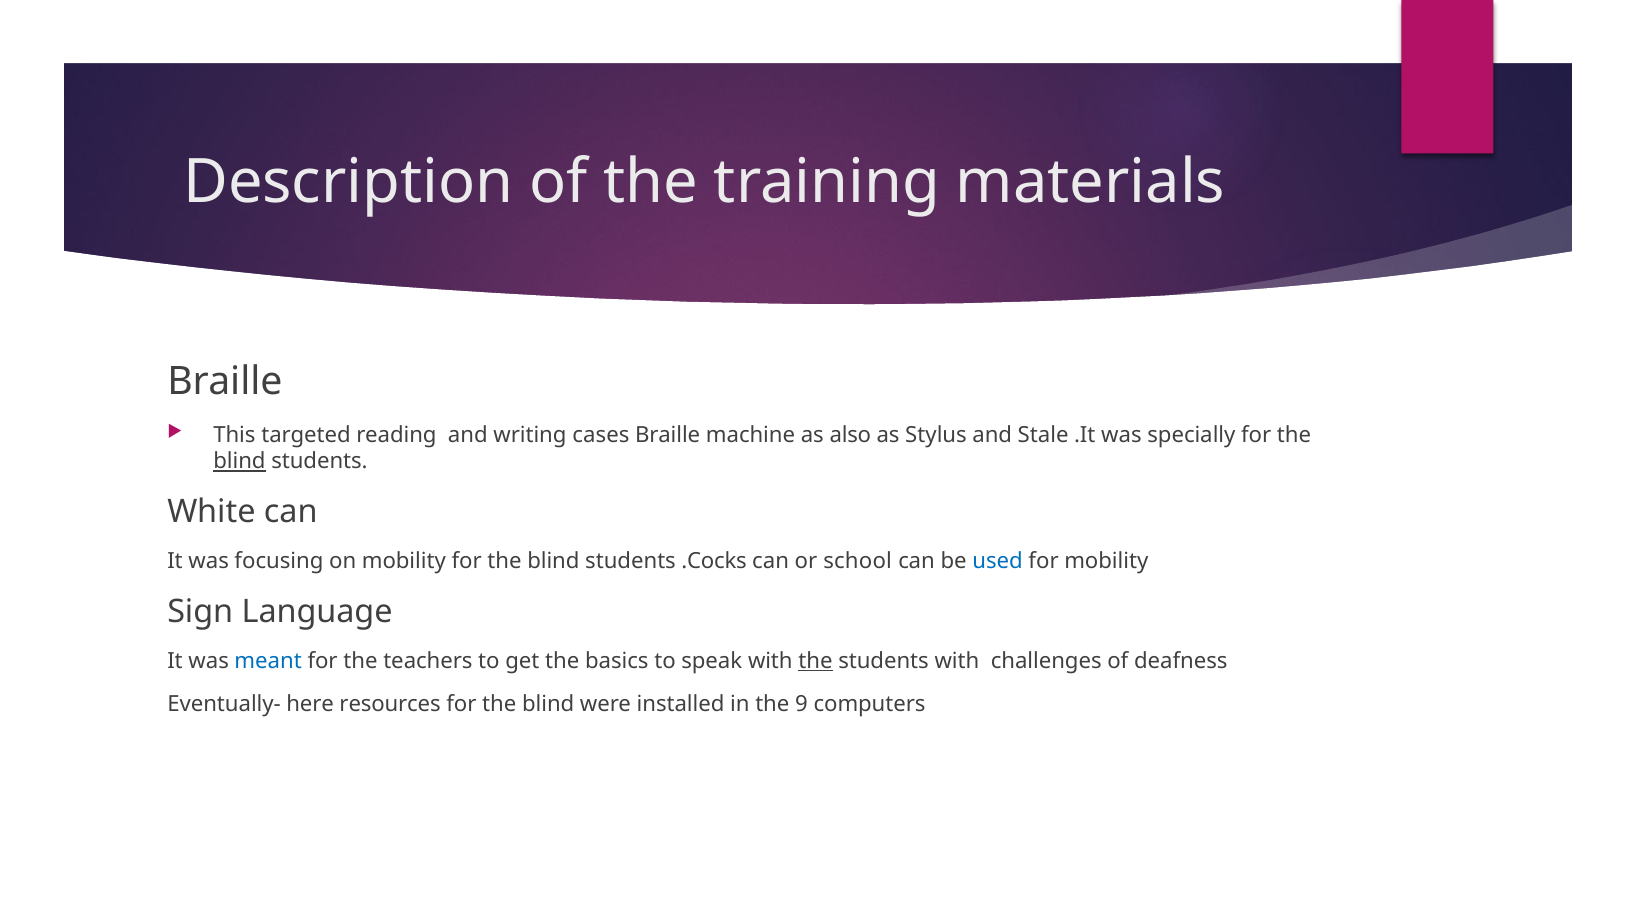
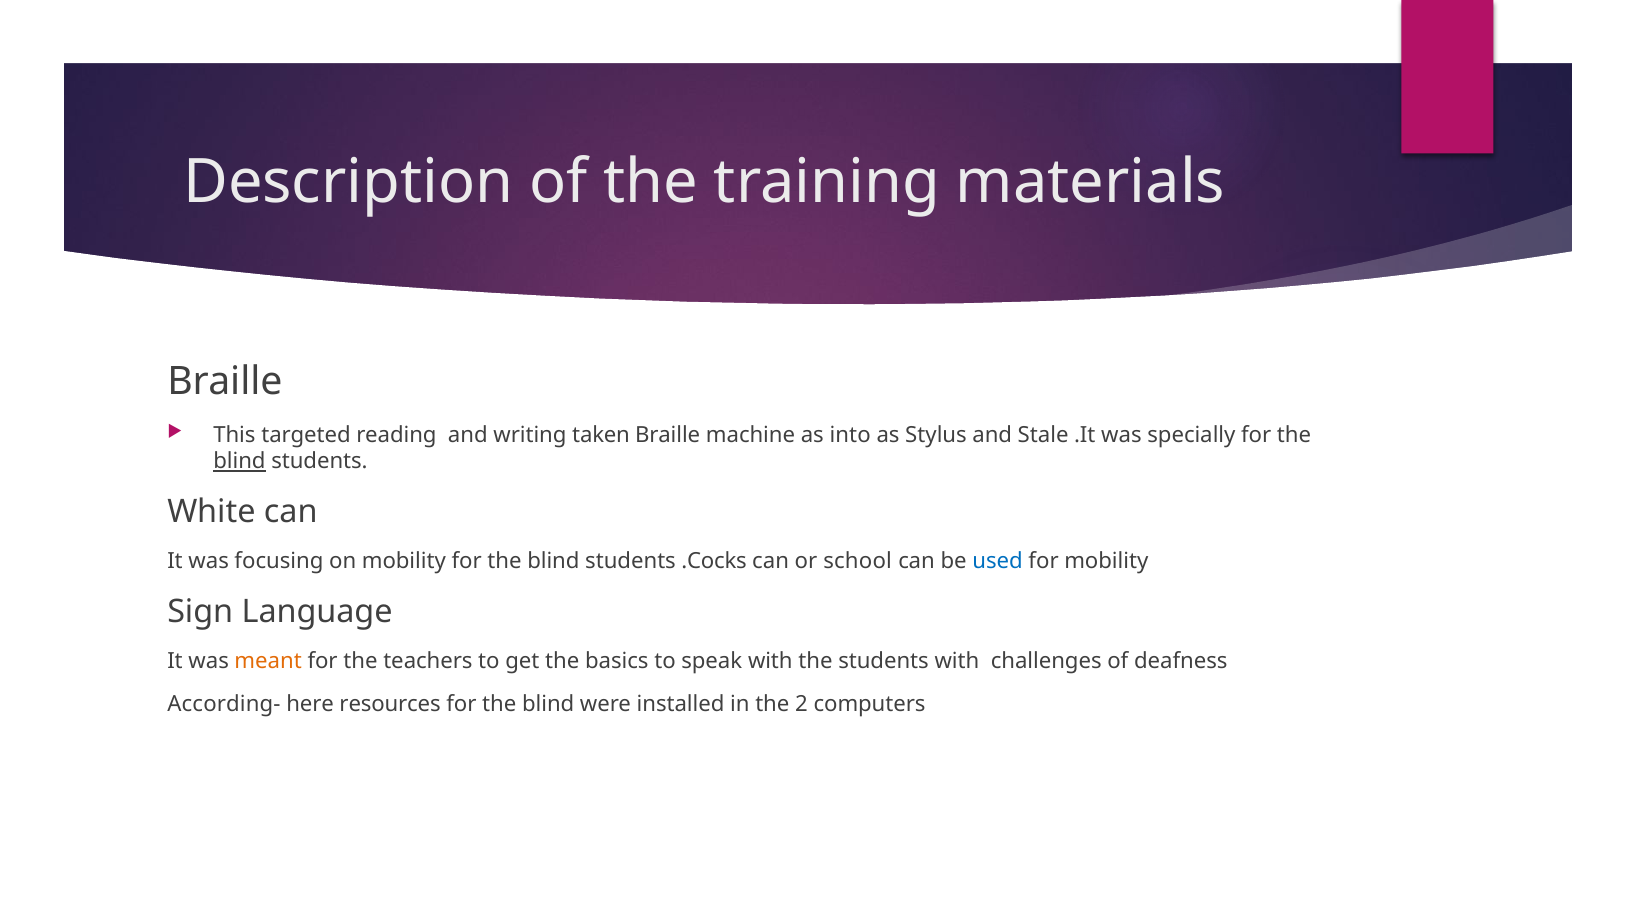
cases: cases -> taken (601, 435)
also: also -> into (850, 435)
meant colour: blue -> orange (268, 661)
the underline: present -> none (815, 661)
Eventually-: Eventually- -> According- (224, 704)
9: 9 -> 2 (802, 704)
